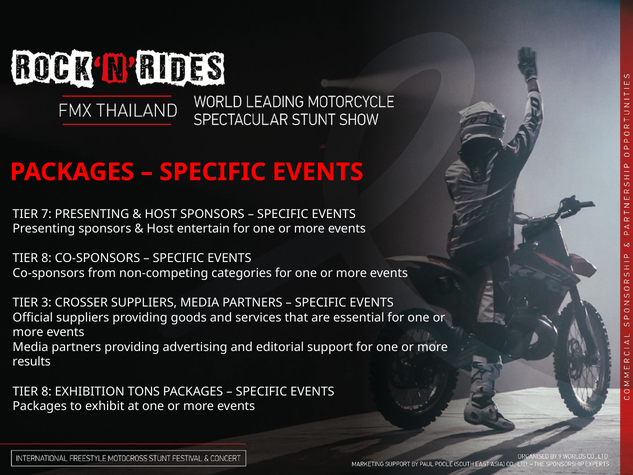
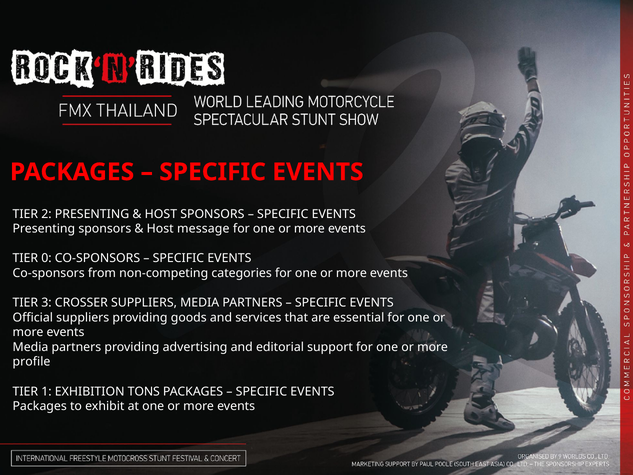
7: 7 -> 2 (46, 214)
entertain: entertain -> message (203, 229)
8: 8 -> 0 (46, 258)
results: results -> profile (32, 362)
8: 8 -> 1 (46, 391)
